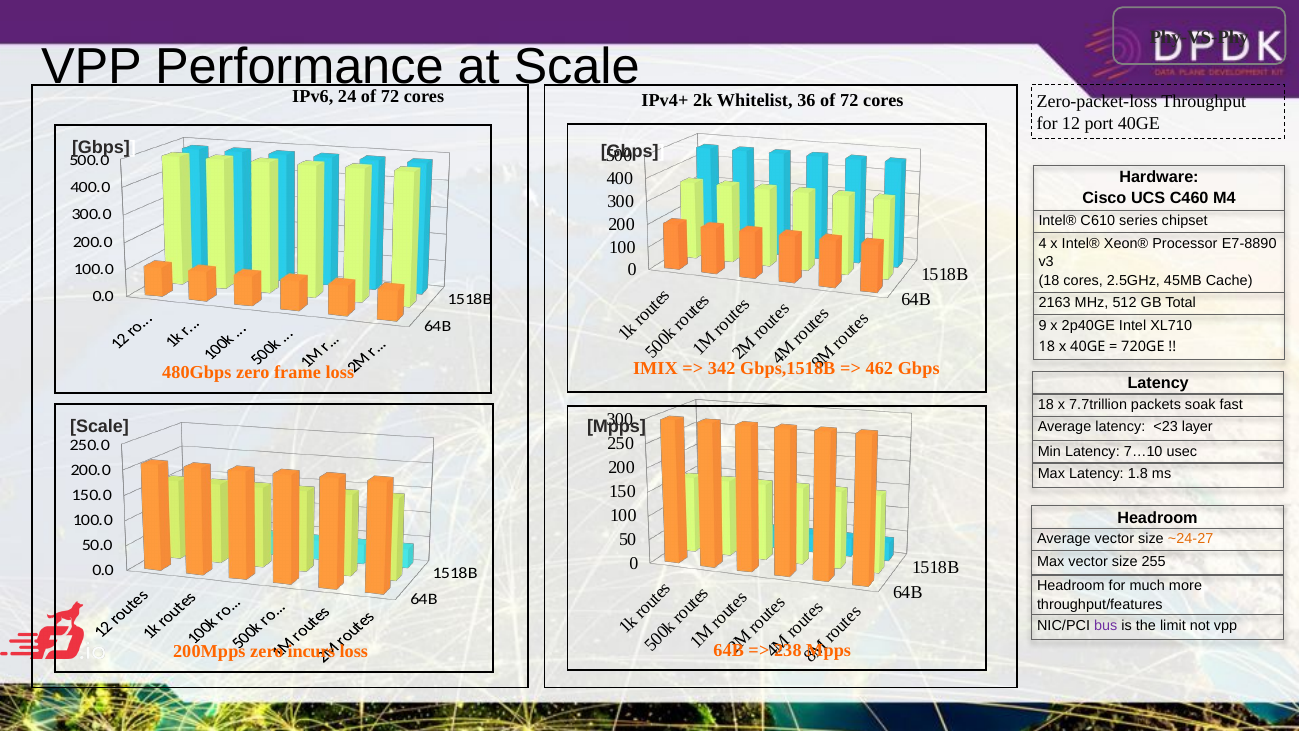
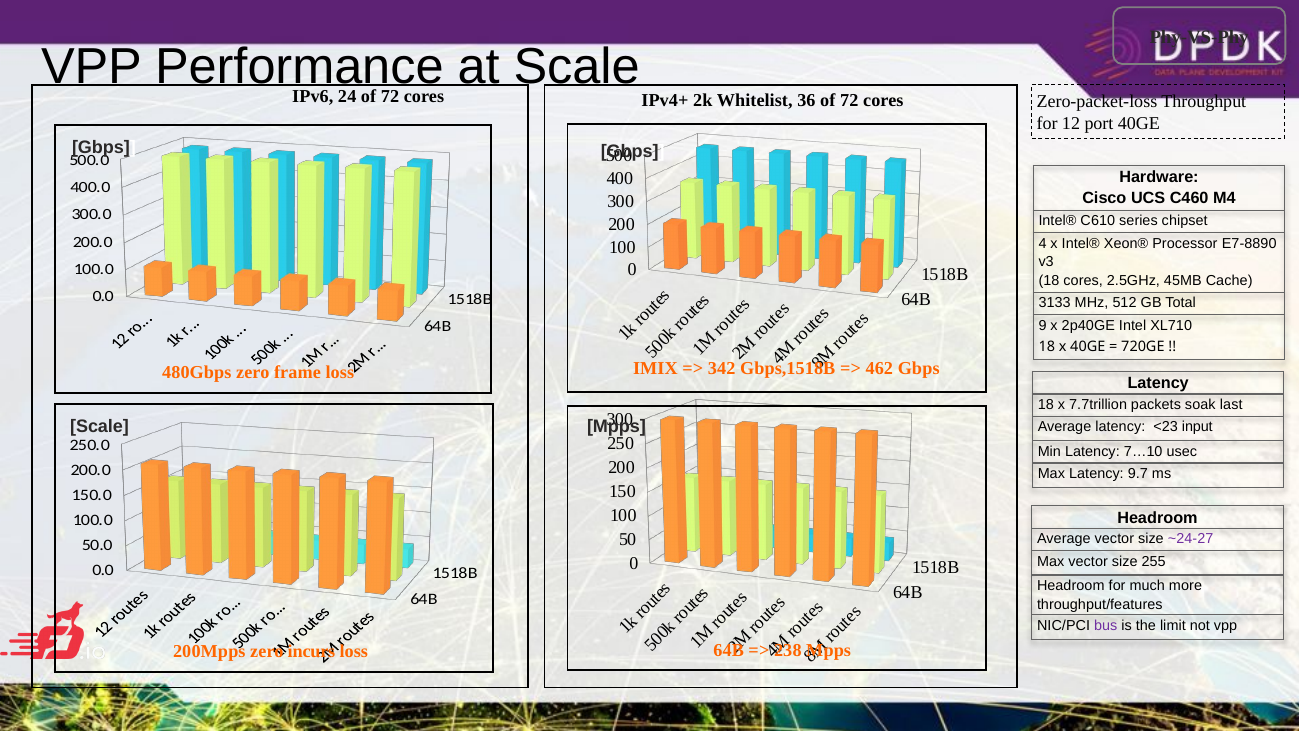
2163: 2163 -> 3133 (1055, 303)
fast: fast -> last (1231, 405)
layer: layer -> input (1197, 427)
1.8: 1.8 -> 9.7 (1138, 474)
~24-27 colour: orange -> purple (1191, 539)
